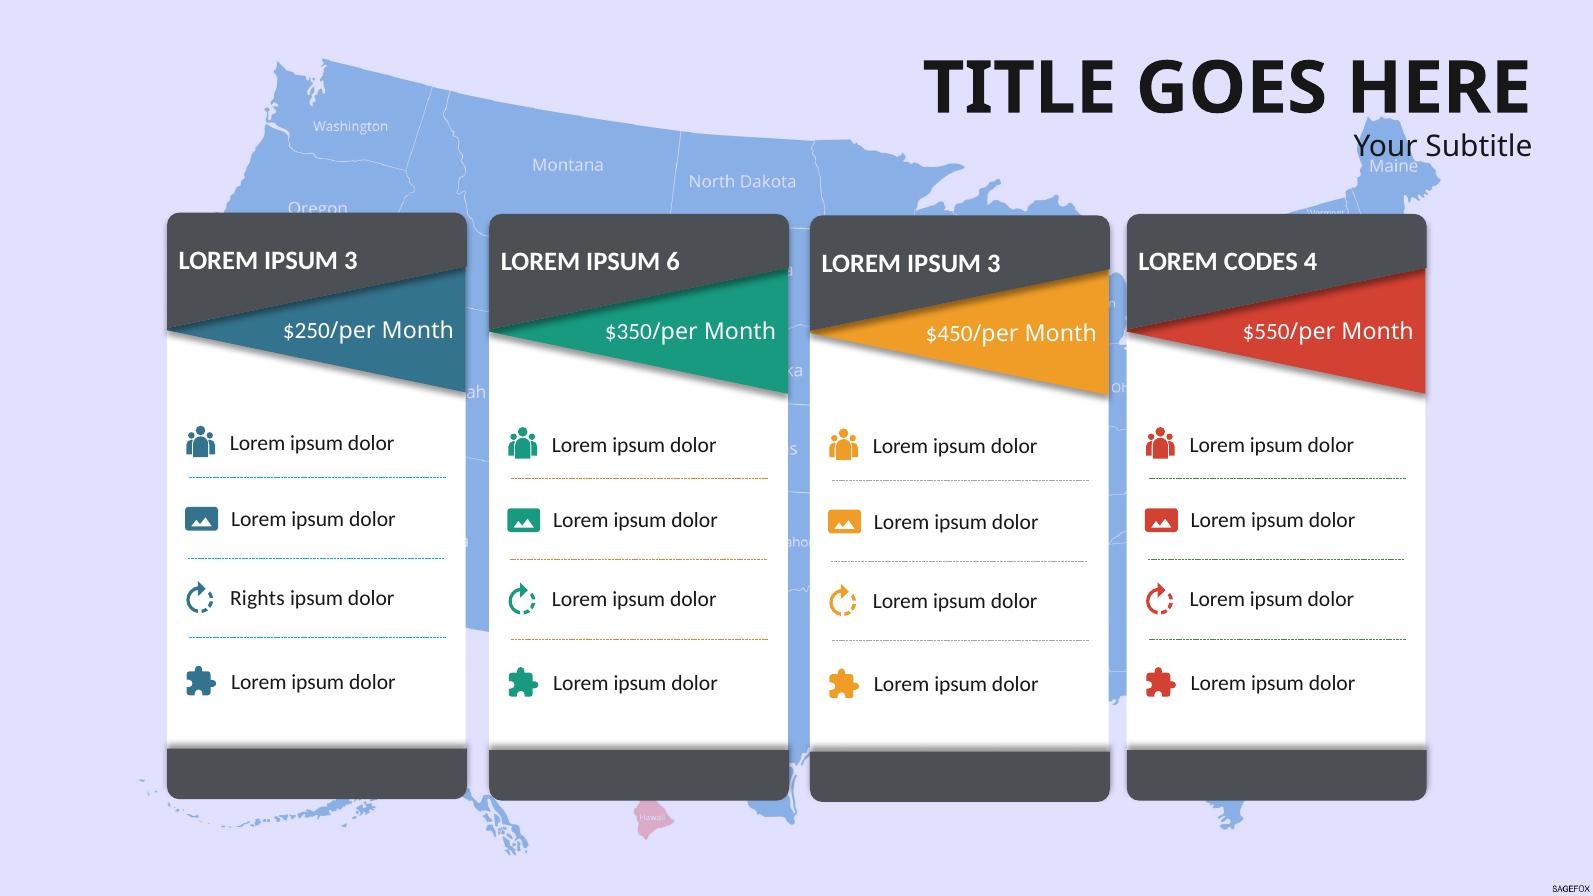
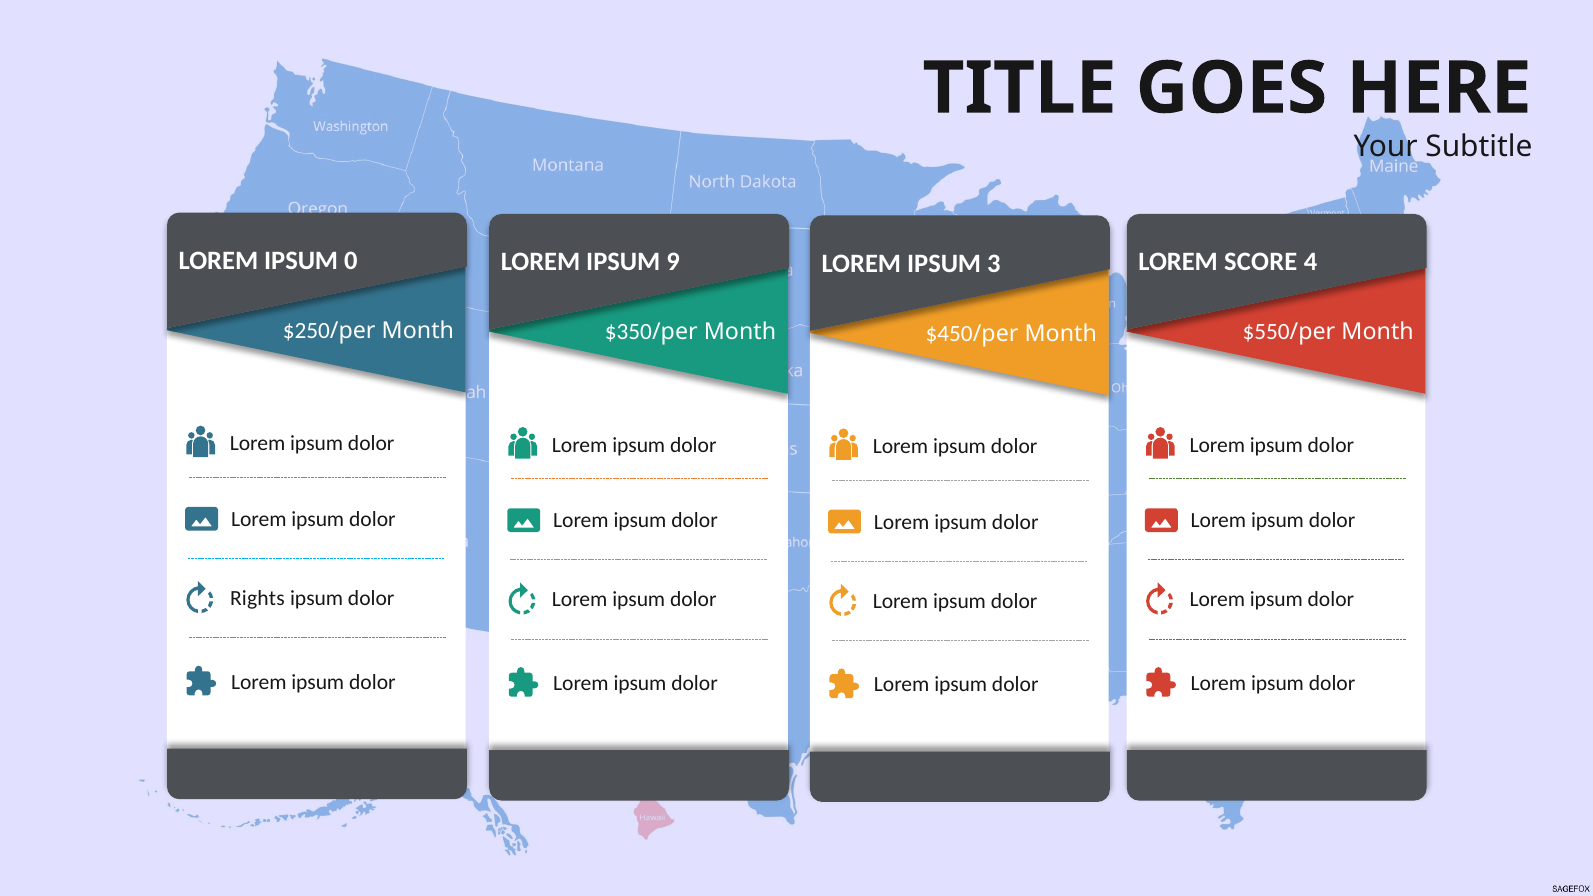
3: 3 -> 0 (351, 261)
6: 6 -> 9 (673, 262)
CODES: CODES -> SCORE (1261, 262)
